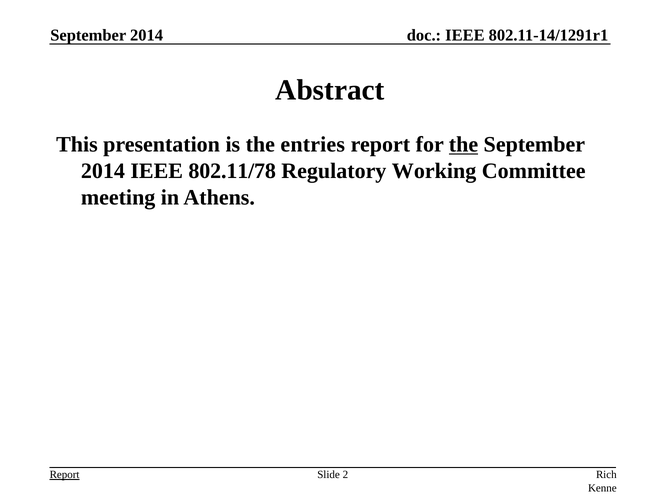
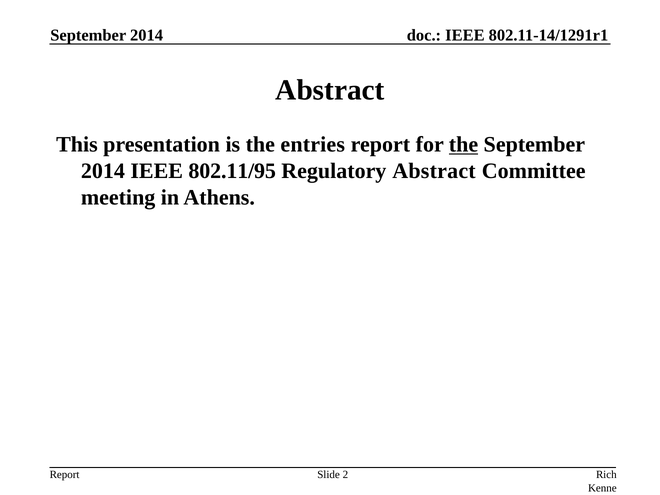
802.11/78: 802.11/78 -> 802.11/95 (232, 171)
Regulatory Working: Working -> Abstract (434, 171)
Report underline: present -> none (65, 475)
